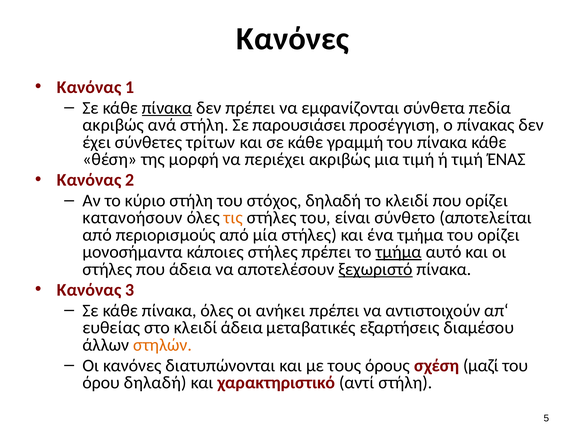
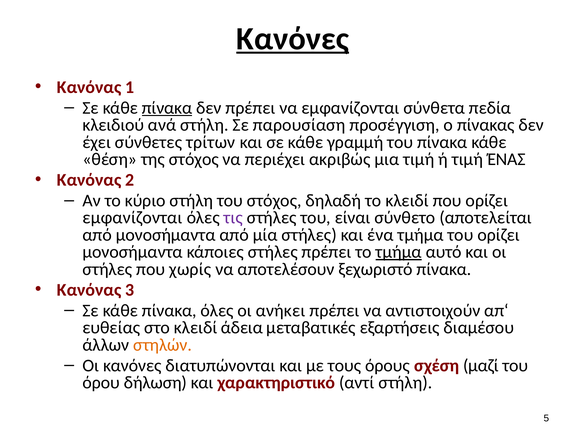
Κανόνες underline: none -> present (293, 39)
ακριβώς: ακριβώς -> κλειδιού (113, 125)
παρουσιάσει: παρουσιάσει -> παρουσίαση (299, 125)
της μορφή: μορφή -> στόχος (194, 159)
κατανοήσουν: κατανοήσουν -> εμφανίζονται (133, 218)
τις colour: orange -> purple (233, 218)
από περιορισμούς: περιορισμούς -> μονοσήμαντα (166, 235)
που άδεια: άδεια -> χωρίς (190, 269)
ξεχωριστό underline: present -> none (376, 269)
όρου δηλαδή: δηλαδή -> δήλωση (155, 383)
